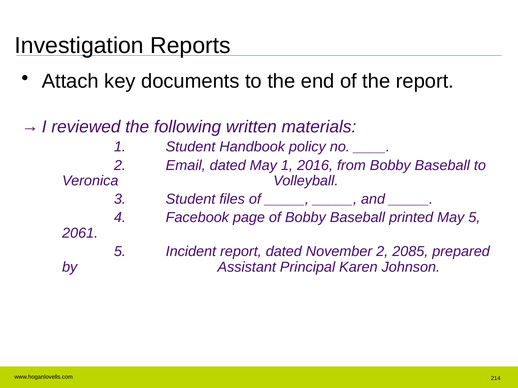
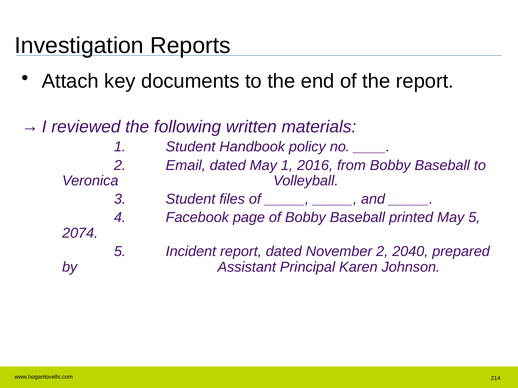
2061: 2061 -> 2074 (80, 233)
2085: 2085 -> 2040 (410, 252)
